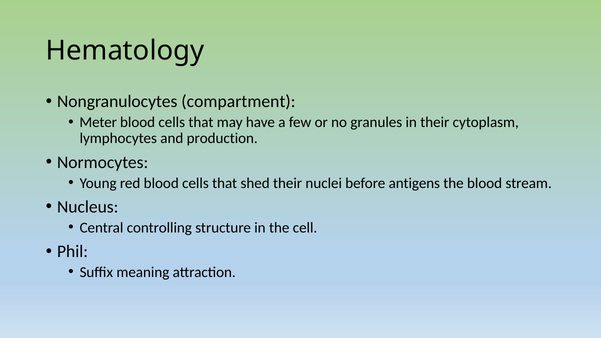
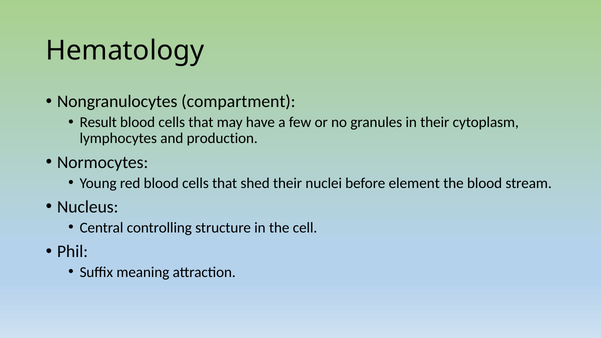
Meter: Meter -> Result (98, 122)
antigens: antigens -> element (414, 183)
